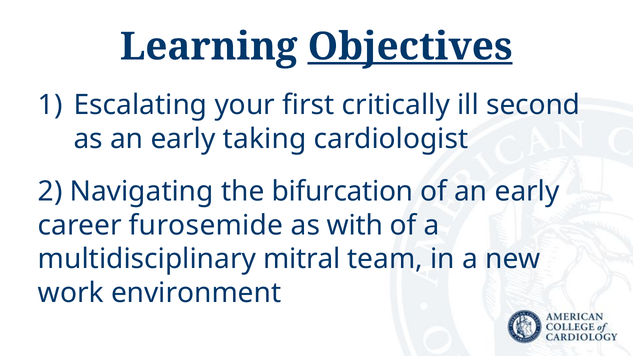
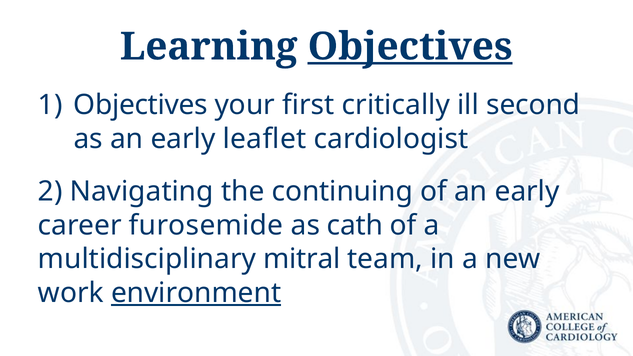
Escalating: Escalating -> Objectives (141, 105)
taking: taking -> leaflet (265, 139)
bifurcation: bifurcation -> continuing (342, 192)
with: with -> cath (355, 225)
environment underline: none -> present (196, 293)
